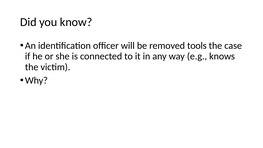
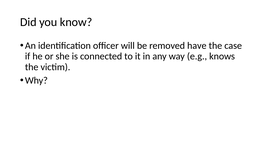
tools: tools -> have (197, 46)
